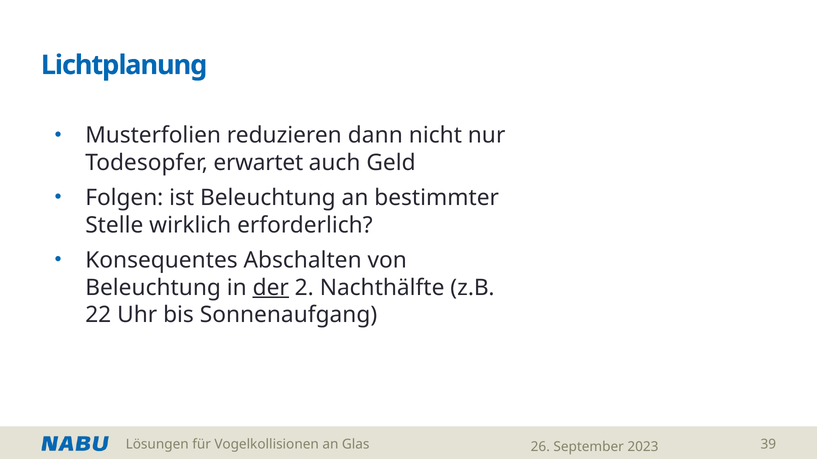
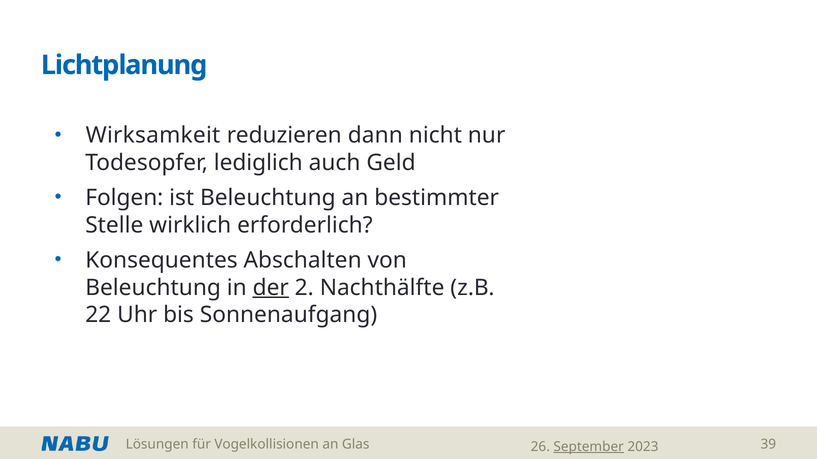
Musterfolien: Musterfolien -> Wirksamkeit (153, 136)
erwartet: erwartet -> lediglich (258, 163)
September underline: none -> present (589, 447)
